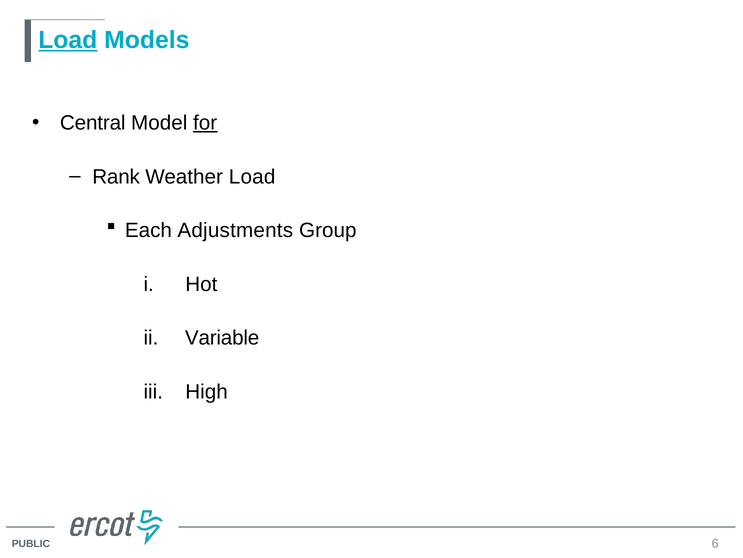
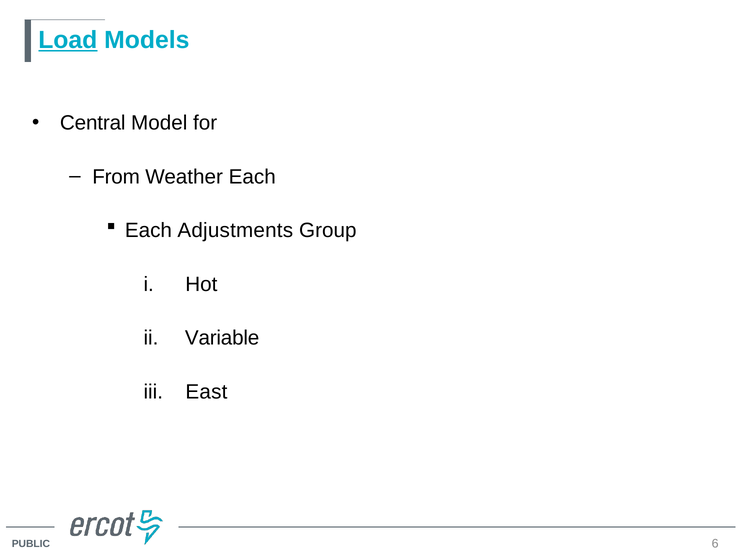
for underline: present -> none (205, 123)
Rank: Rank -> From (116, 176)
Weather Load: Load -> Each (252, 176)
High: High -> East (206, 391)
